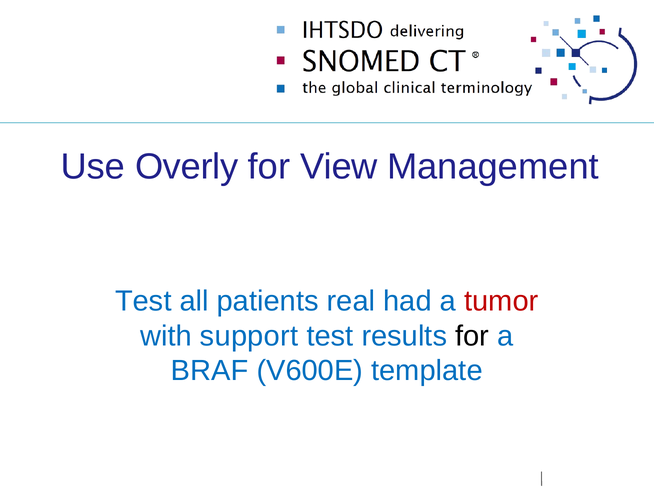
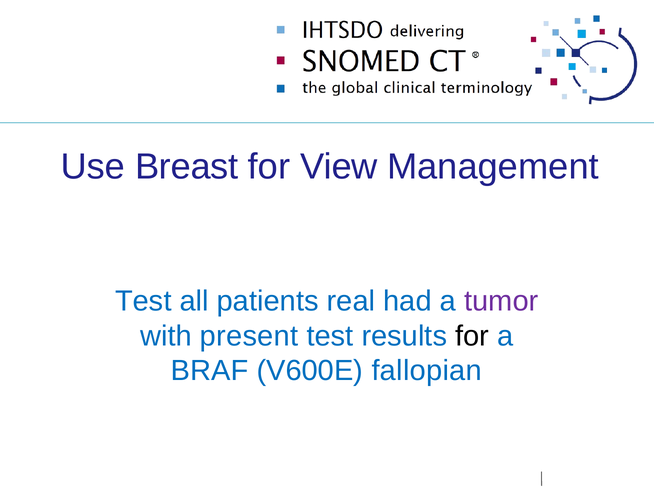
Overly: Overly -> Breast (187, 167)
tumor colour: red -> purple (501, 301)
support: support -> present (249, 336)
template: template -> fallopian (427, 370)
